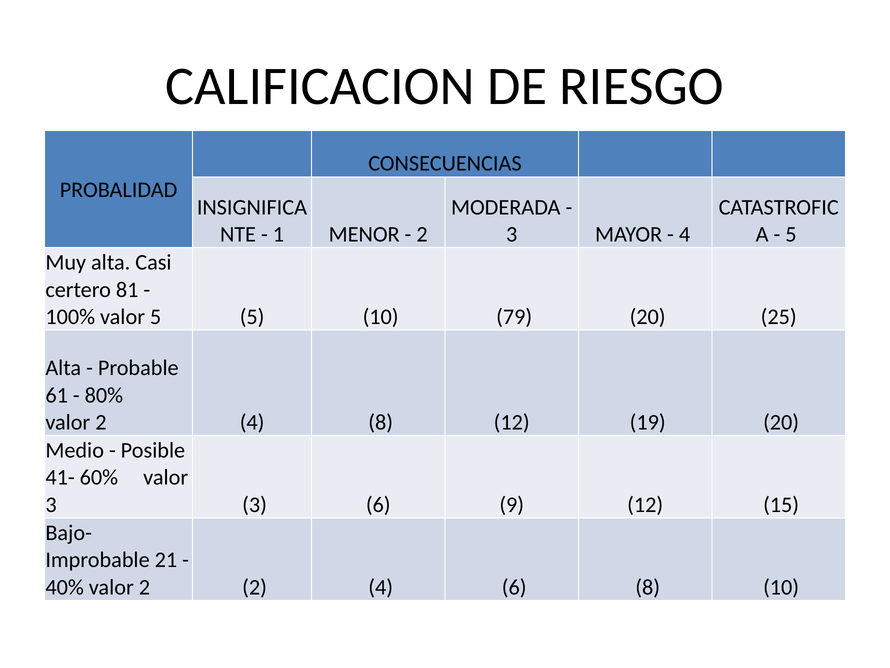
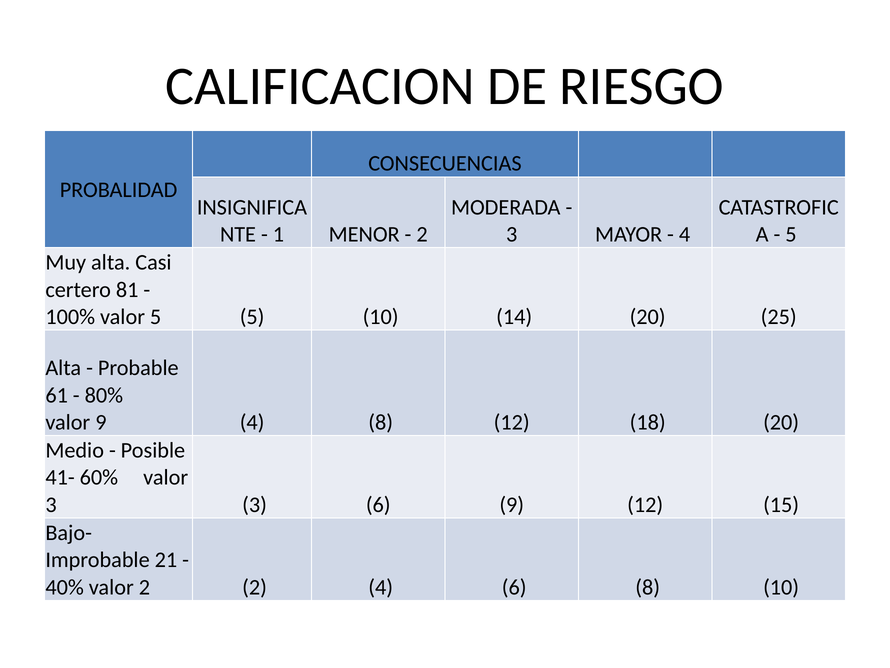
79: 79 -> 14 (514, 317)
2: 2 -> 9 (101, 422)
19: 19 -> 18 (648, 422)
